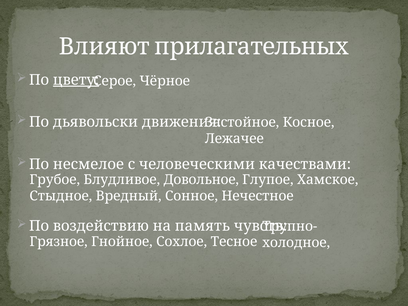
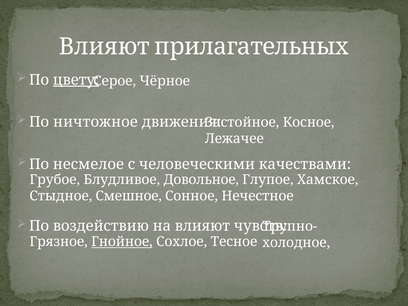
дьявольски: дьявольски -> ничтожное (95, 122)
Вредный: Вредный -> Смешное (129, 196)
на память: память -> влияют (202, 226)
Гнойное underline: none -> present (122, 242)
